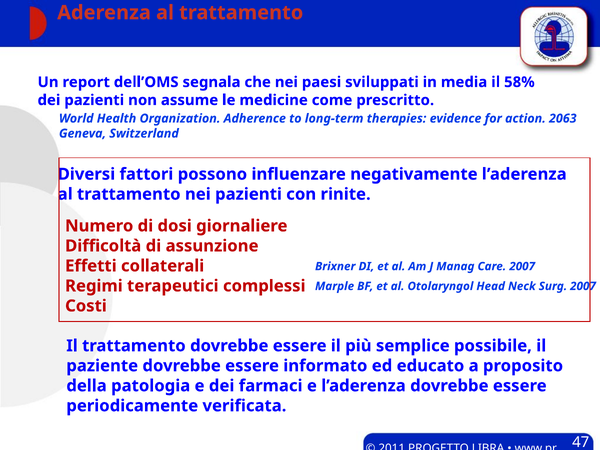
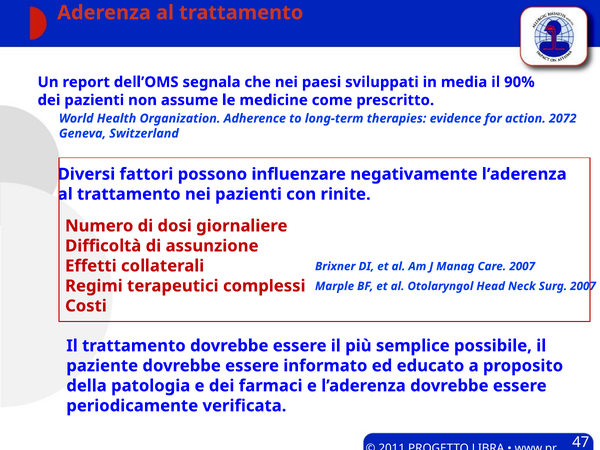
58%: 58% -> 90% (519, 82)
2063: 2063 -> 2072 (563, 118)
